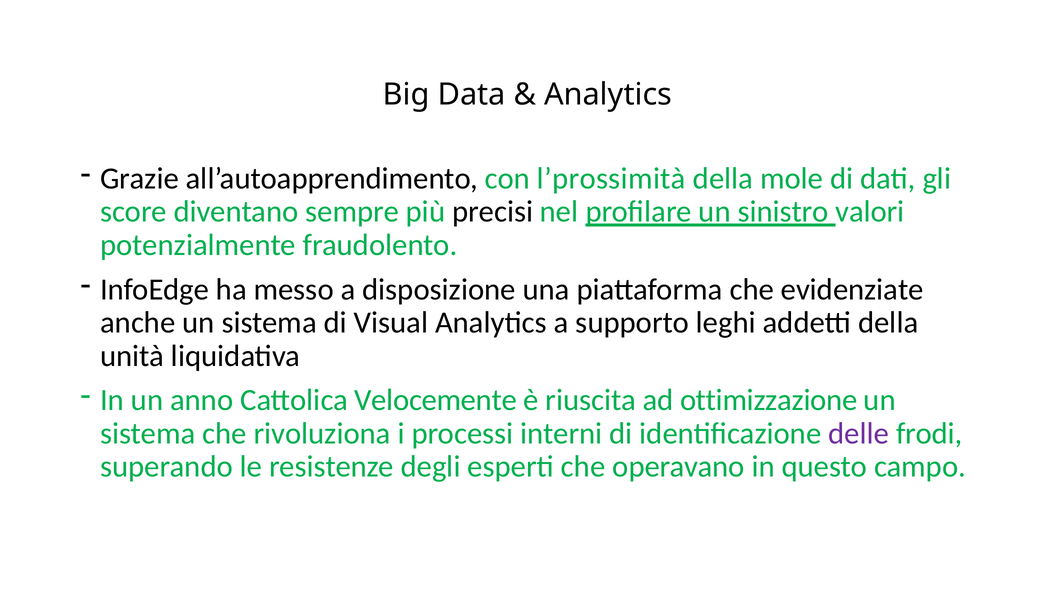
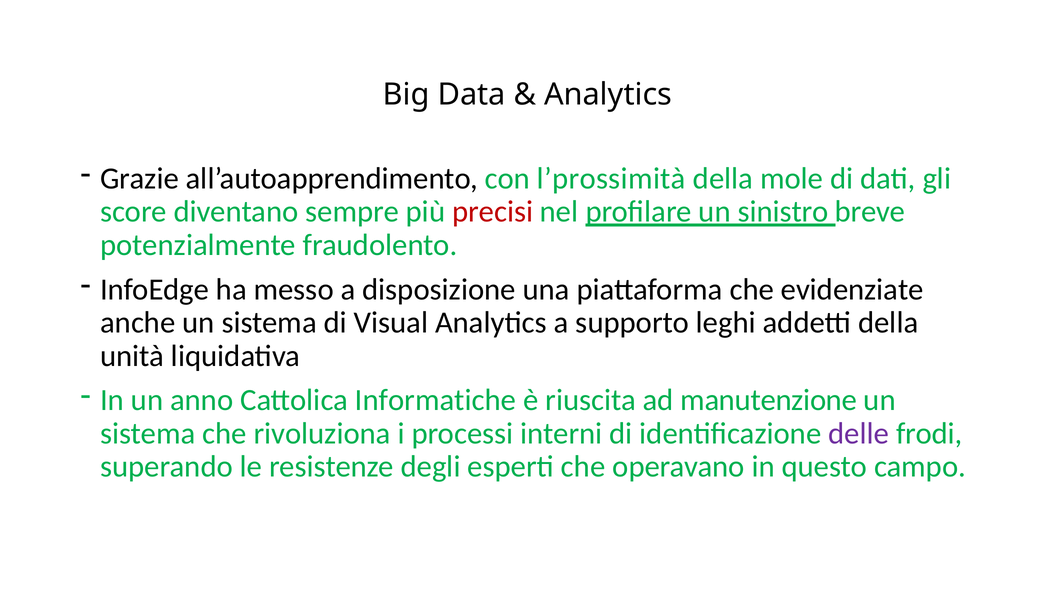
precisi colour: black -> red (493, 212)
valori: valori -> breve (870, 212)
Velocemente: Velocemente -> Informatiche (436, 400)
ottimizzazione: ottimizzazione -> manutenzione (769, 400)
